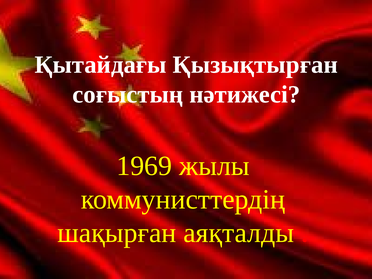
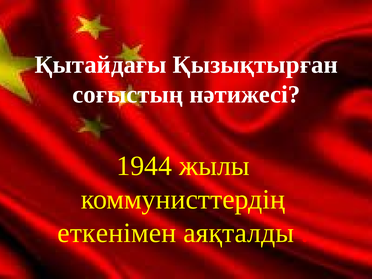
1969: 1969 -> 1944 (144, 166)
шақырған: шақырған -> еткенімен (117, 233)
